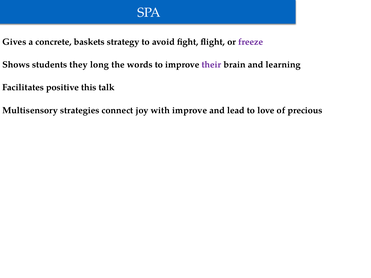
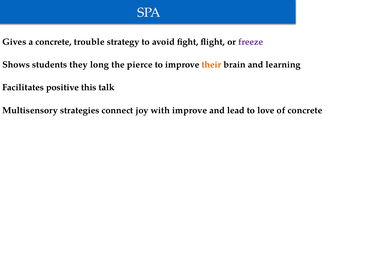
baskets: baskets -> trouble (89, 42)
the words: words -> pierce (140, 65)
their colour: purple -> orange (211, 65)
of precious: precious -> concrete (305, 110)
